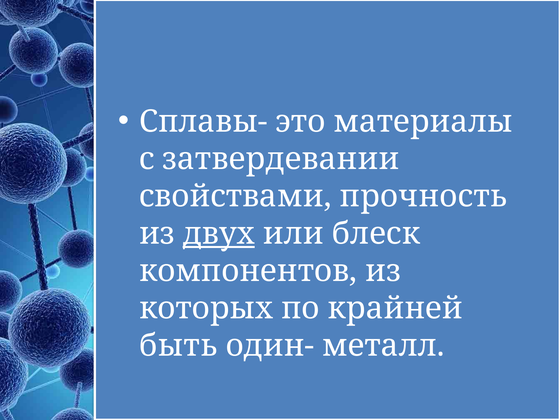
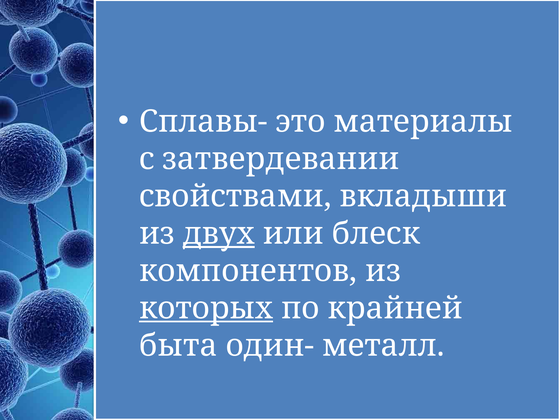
прочность: прочность -> вкладыши (423, 196)
которых underline: none -> present (206, 308)
быть: быть -> быта (178, 345)
